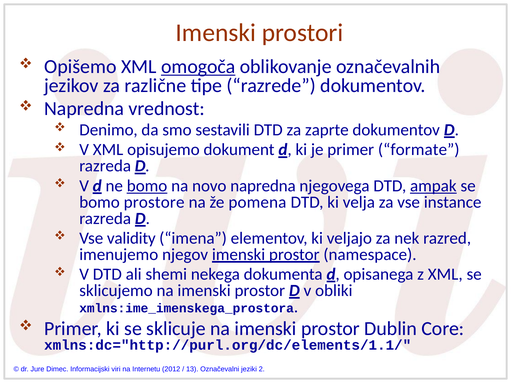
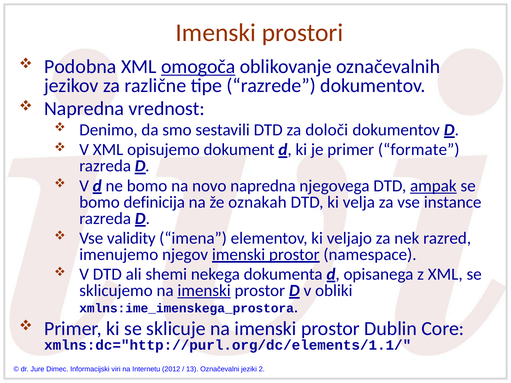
Opišemo: Opišemo -> Podobna (80, 67)
zaprte: zaprte -> določi (327, 130)
bomo underline: present -> none (147, 186)
prostore: prostore -> definicija (154, 202)
pomena: pomena -> oznakah (257, 202)
imenski underline: none -> present (204, 291)
